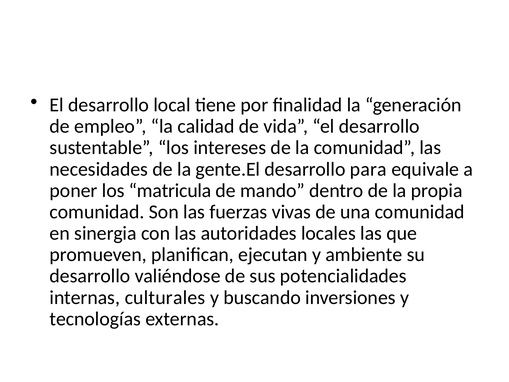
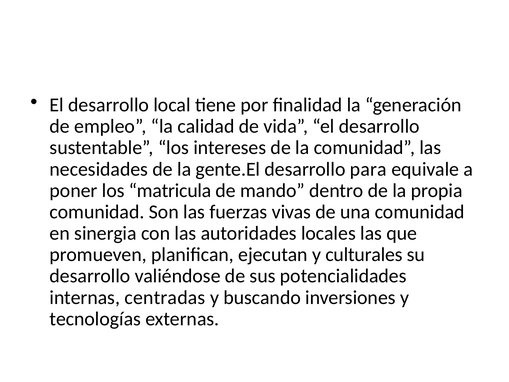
ambiente: ambiente -> culturales (364, 255)
culturales: culturales -> centradas (165, 297)
